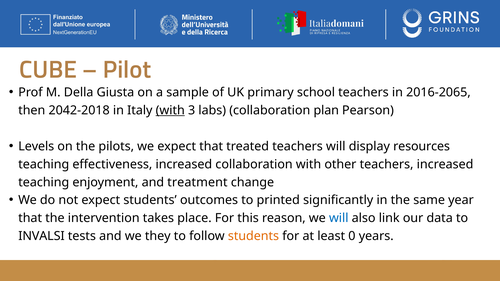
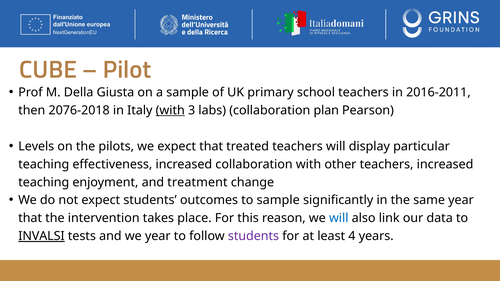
2016-2065: 2016-2065 -> 2016-2011 (438, 92)
2042-2018: 2042-2018 -> 2076-2018 (79, 110)
resources: resources -> particular (422, 146)
to printed: printed -> sample (278, 200)
INVALSI underline: none -> present (42, 236)
we they: they -> year (158, 236)
students colour: orange -> purple (253, 236)
0: 0 -> 4 (352, 236)
